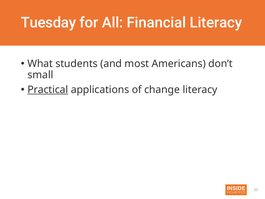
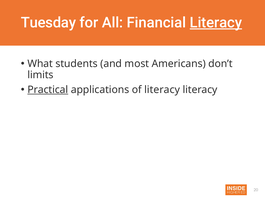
Literacy underline: none -> present (216, 23)
small: small -> limits (40, 75)
of change: change -> literacy (162, 90)
